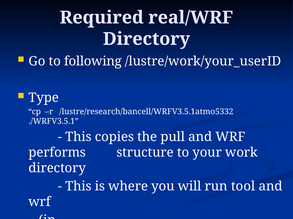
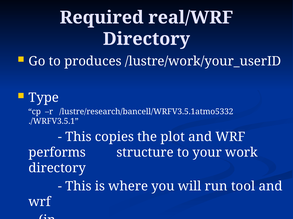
following: following -> produces (93, 61)
pull: pull -> plot (173, 137)
